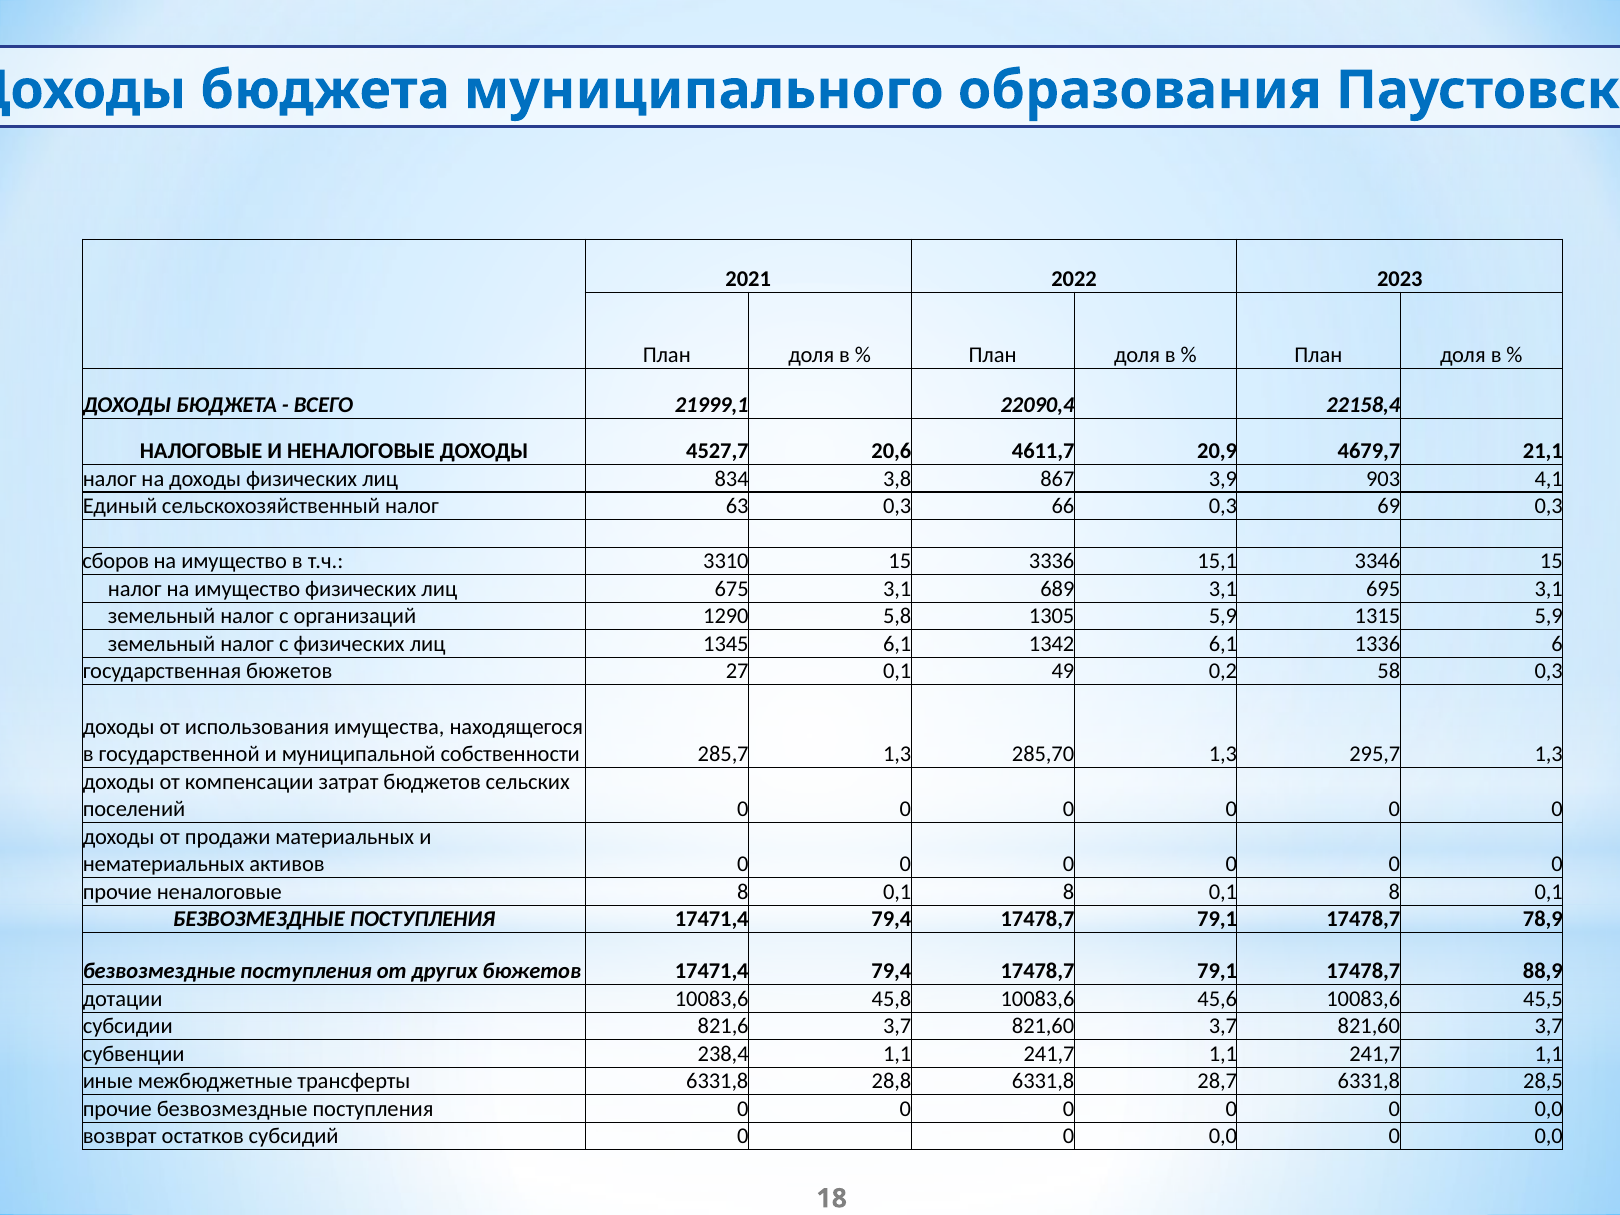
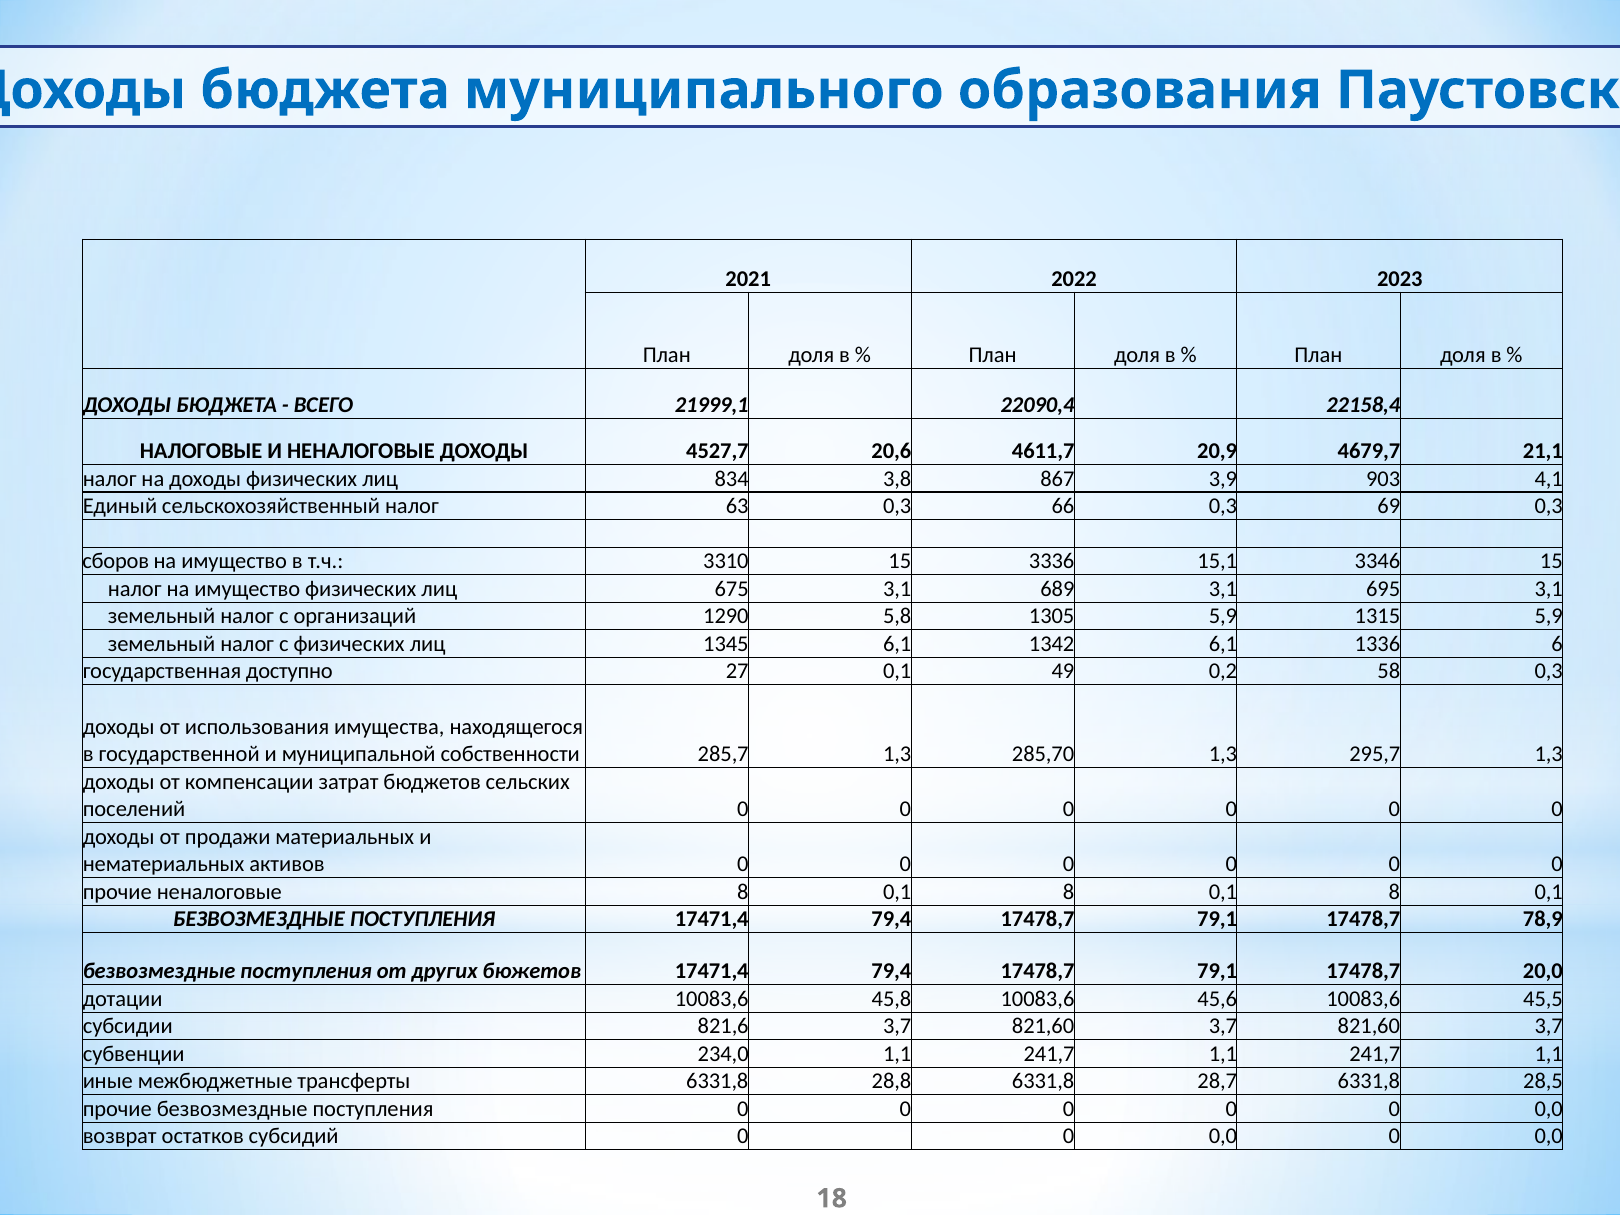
государственная бюжетов: бюжетов -> доступно (289, 671)
88,9: 88,9 -> 20,0 (1543, 971)
238,4: 238,4 -> 234,0 (723, 1054)
